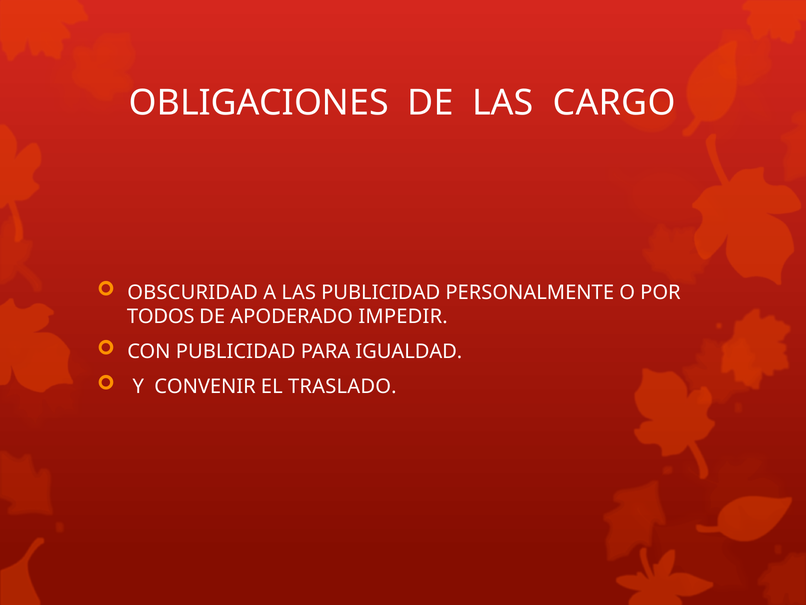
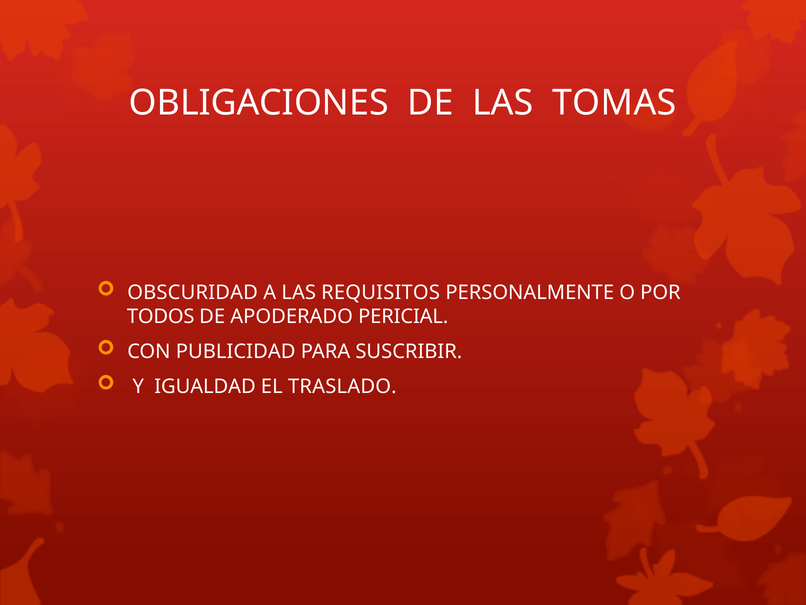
CARGO: CARGO -> TOMAS (614, 103)
LAS PUBLICIDAD: PUBLICIDAD -> REQUISITOS (381, 292)
IMPEDIR: IMPEDIR -> PERICIAL (403, 316)
IGUALDAD: IGUALDAD -> SUSCRIBIR (409, 351)
CONVENIR: CONVENIR -> IGUALDAD (205, 386)
